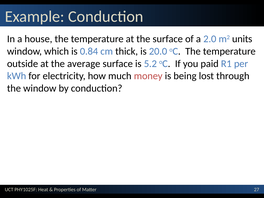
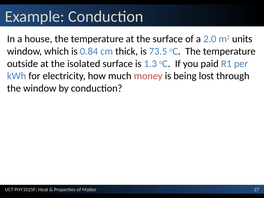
20.0: 20.0 -> 73.5 (158, 51)
average: average -> isolated (84, 64)
5.2: 5.2 -> 1.3 (150, 64)
